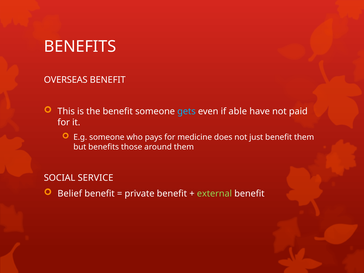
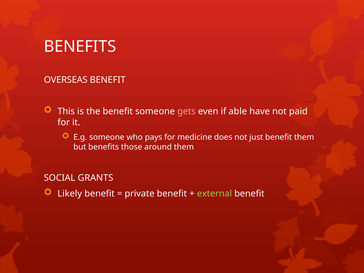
gets colour: light blue -> pink (186, 111)
SERVICE: SERVICE -> GRANTS (96, 178)
Belief: Belief -> Likely (70, 194)
